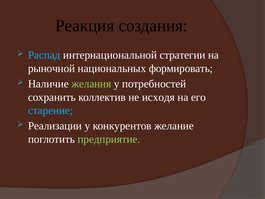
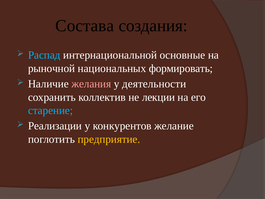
Реакция: Реакция -> Состава (85, 26)
стратегии: стратегии -> основные (182, 55)
желания colour: light green -> pink (91, 84)
потребностей: потребностей -> деятельности (154, 84)
исходя: исходя -> лекции (158, 97)
предприятие colour: light green -> yellow (109, 139)
